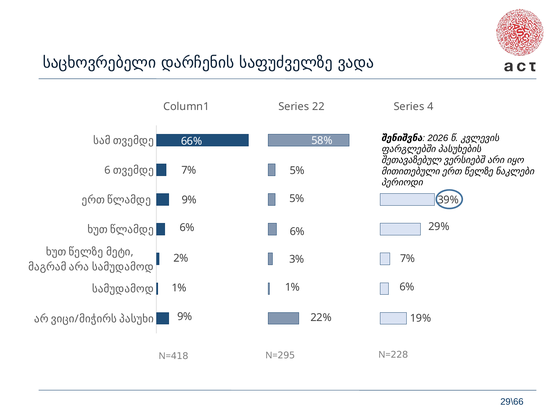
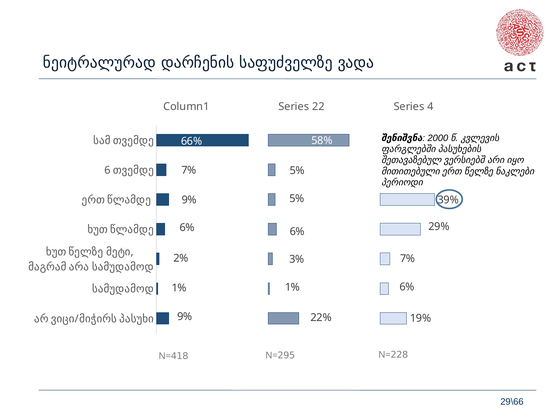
საცხოვრებელი: საცხოვრებელი -> ნეიტრალურად (99, 63)
2026: 2026 -> 2000 (438, 138)
